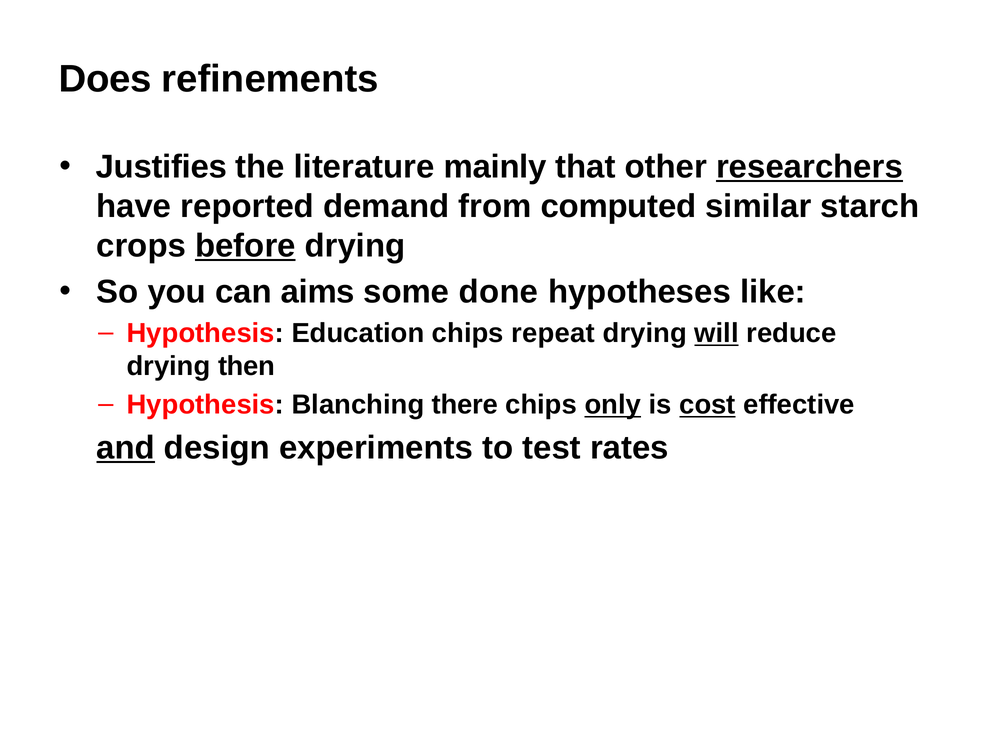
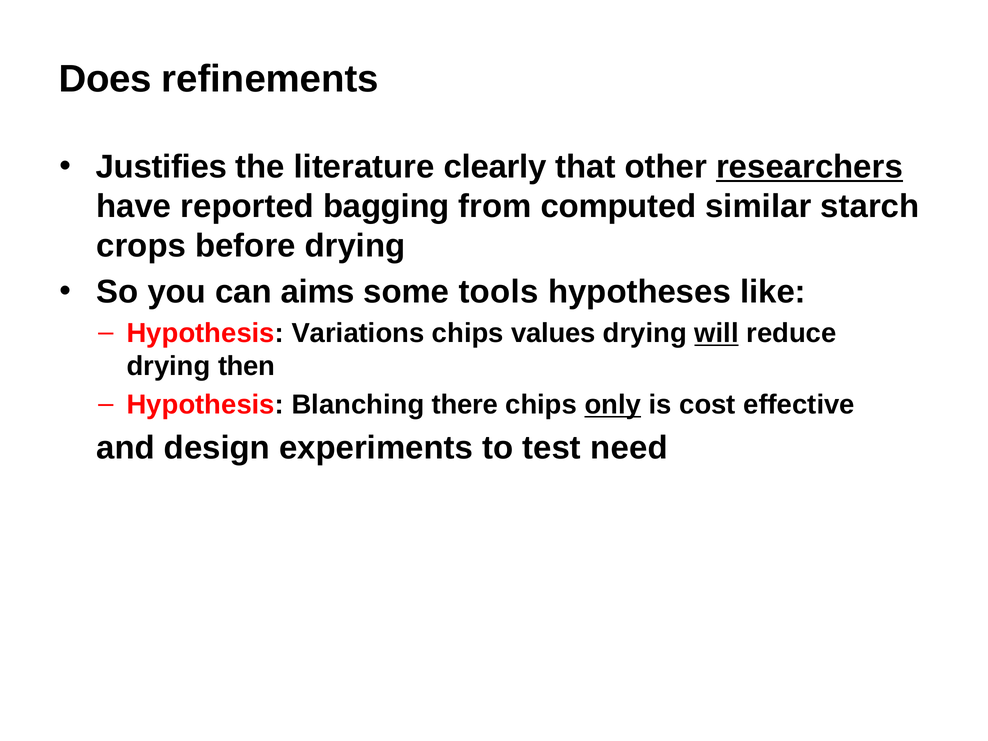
mainly: mainly -> clearly (495, 167)
demand: demand -> bagging (386, 206)
before underline: present -> none (245, 246)
done: done -> tools (499, 292)
Education: Education -> Variations (358, 333)
repeat: repeat -> values (553, 333)
cost underline: present -> none (707, 405)
and underline: present -> none (126, 448)
rates: rates -> need (629, 448)
